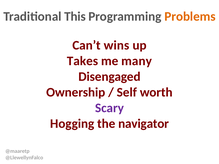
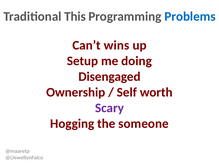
Problems colour: orange -> blue (190, 16)
Takes: Takes -> Setup (83, 61)
many: many -> doing (137, 61)
navigator: navigator -> someone (144, 124)
